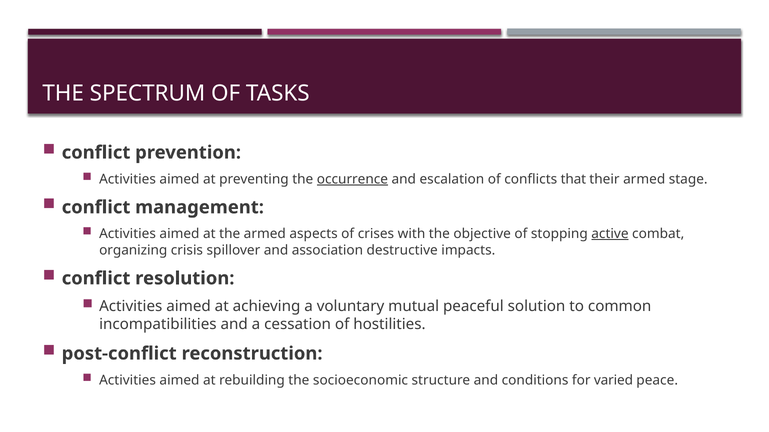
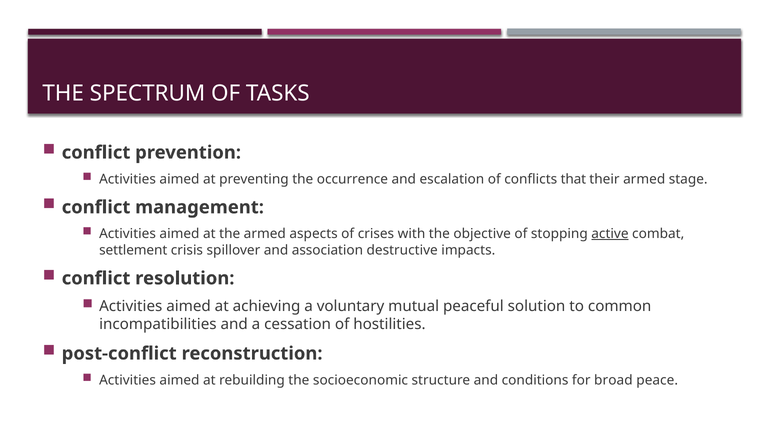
occurrence underline: present -> none (352, 179)
organizing: organizing -> settlement (133, 250)
varied: varied -> broad (613, 381)
